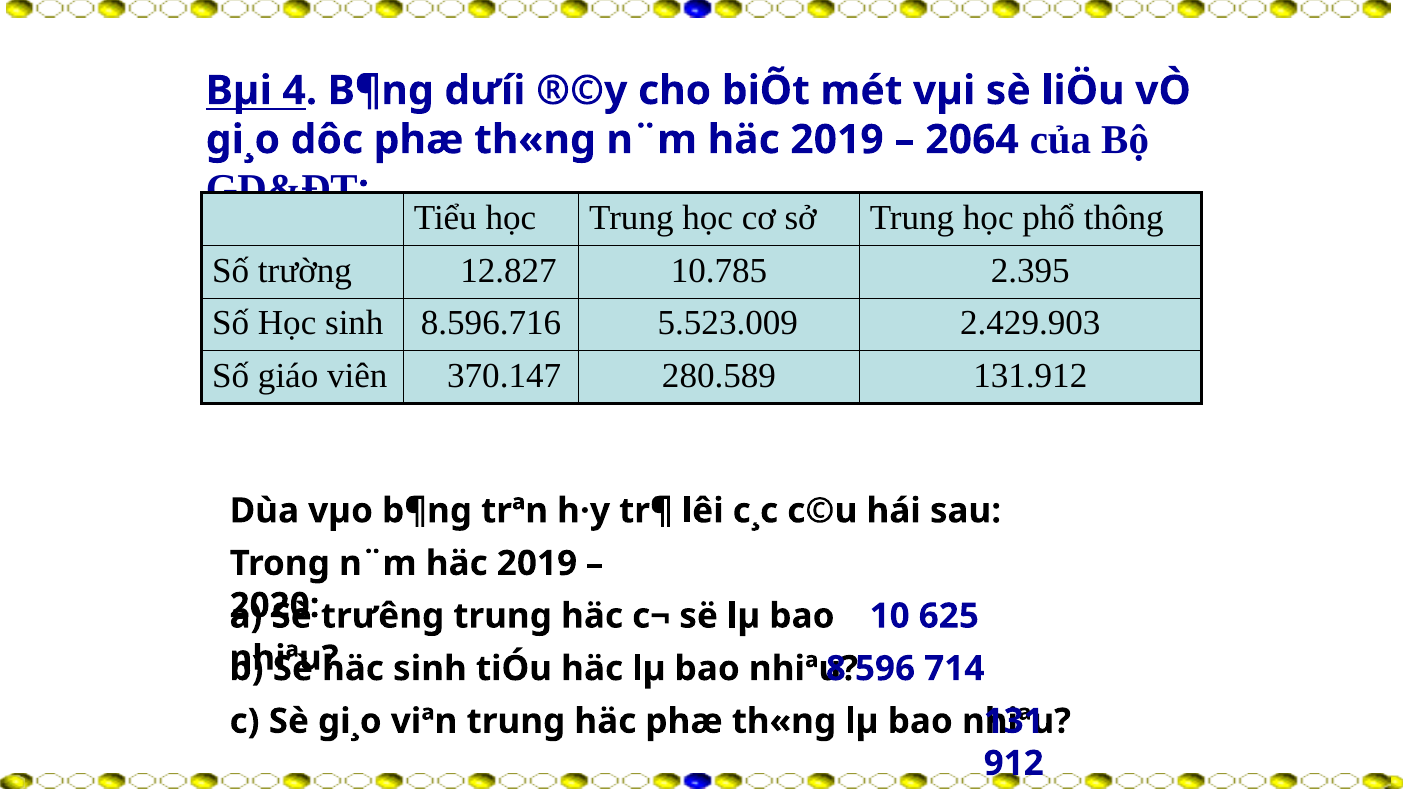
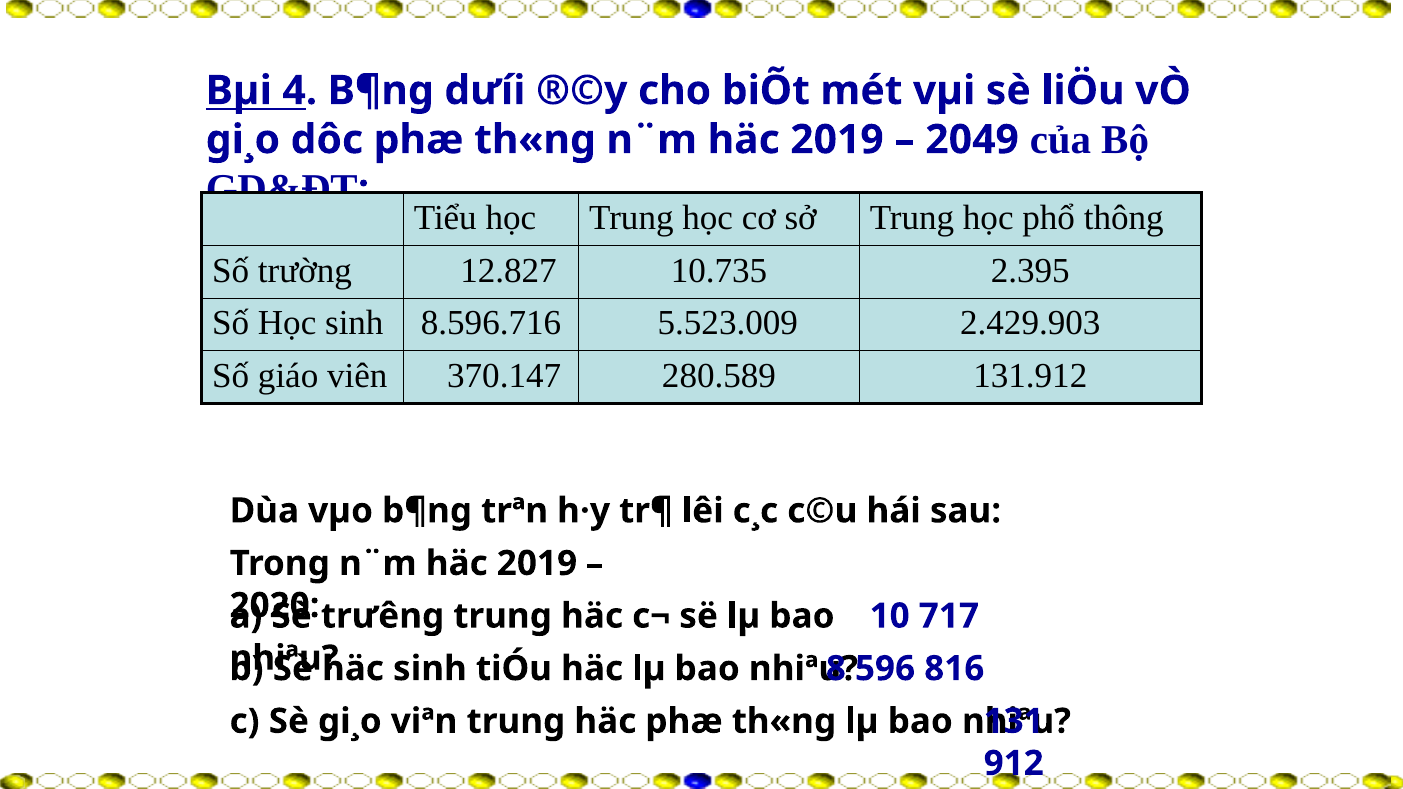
2064: 2064 -> 2049 (972, 140)
10.785: 10.785 -> 10.735 (719, 270)
625: 625 -> 717 (949, 616)
714: 714 -> 816 (954, 669)
